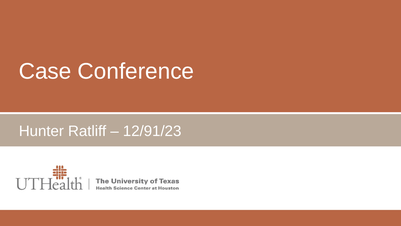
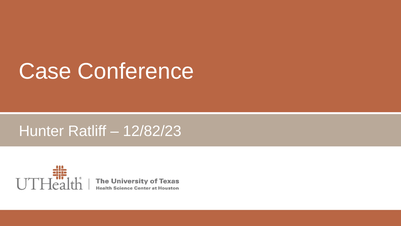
12/91/23: 12/91/23 -> 12/82/23 (152, 131)
